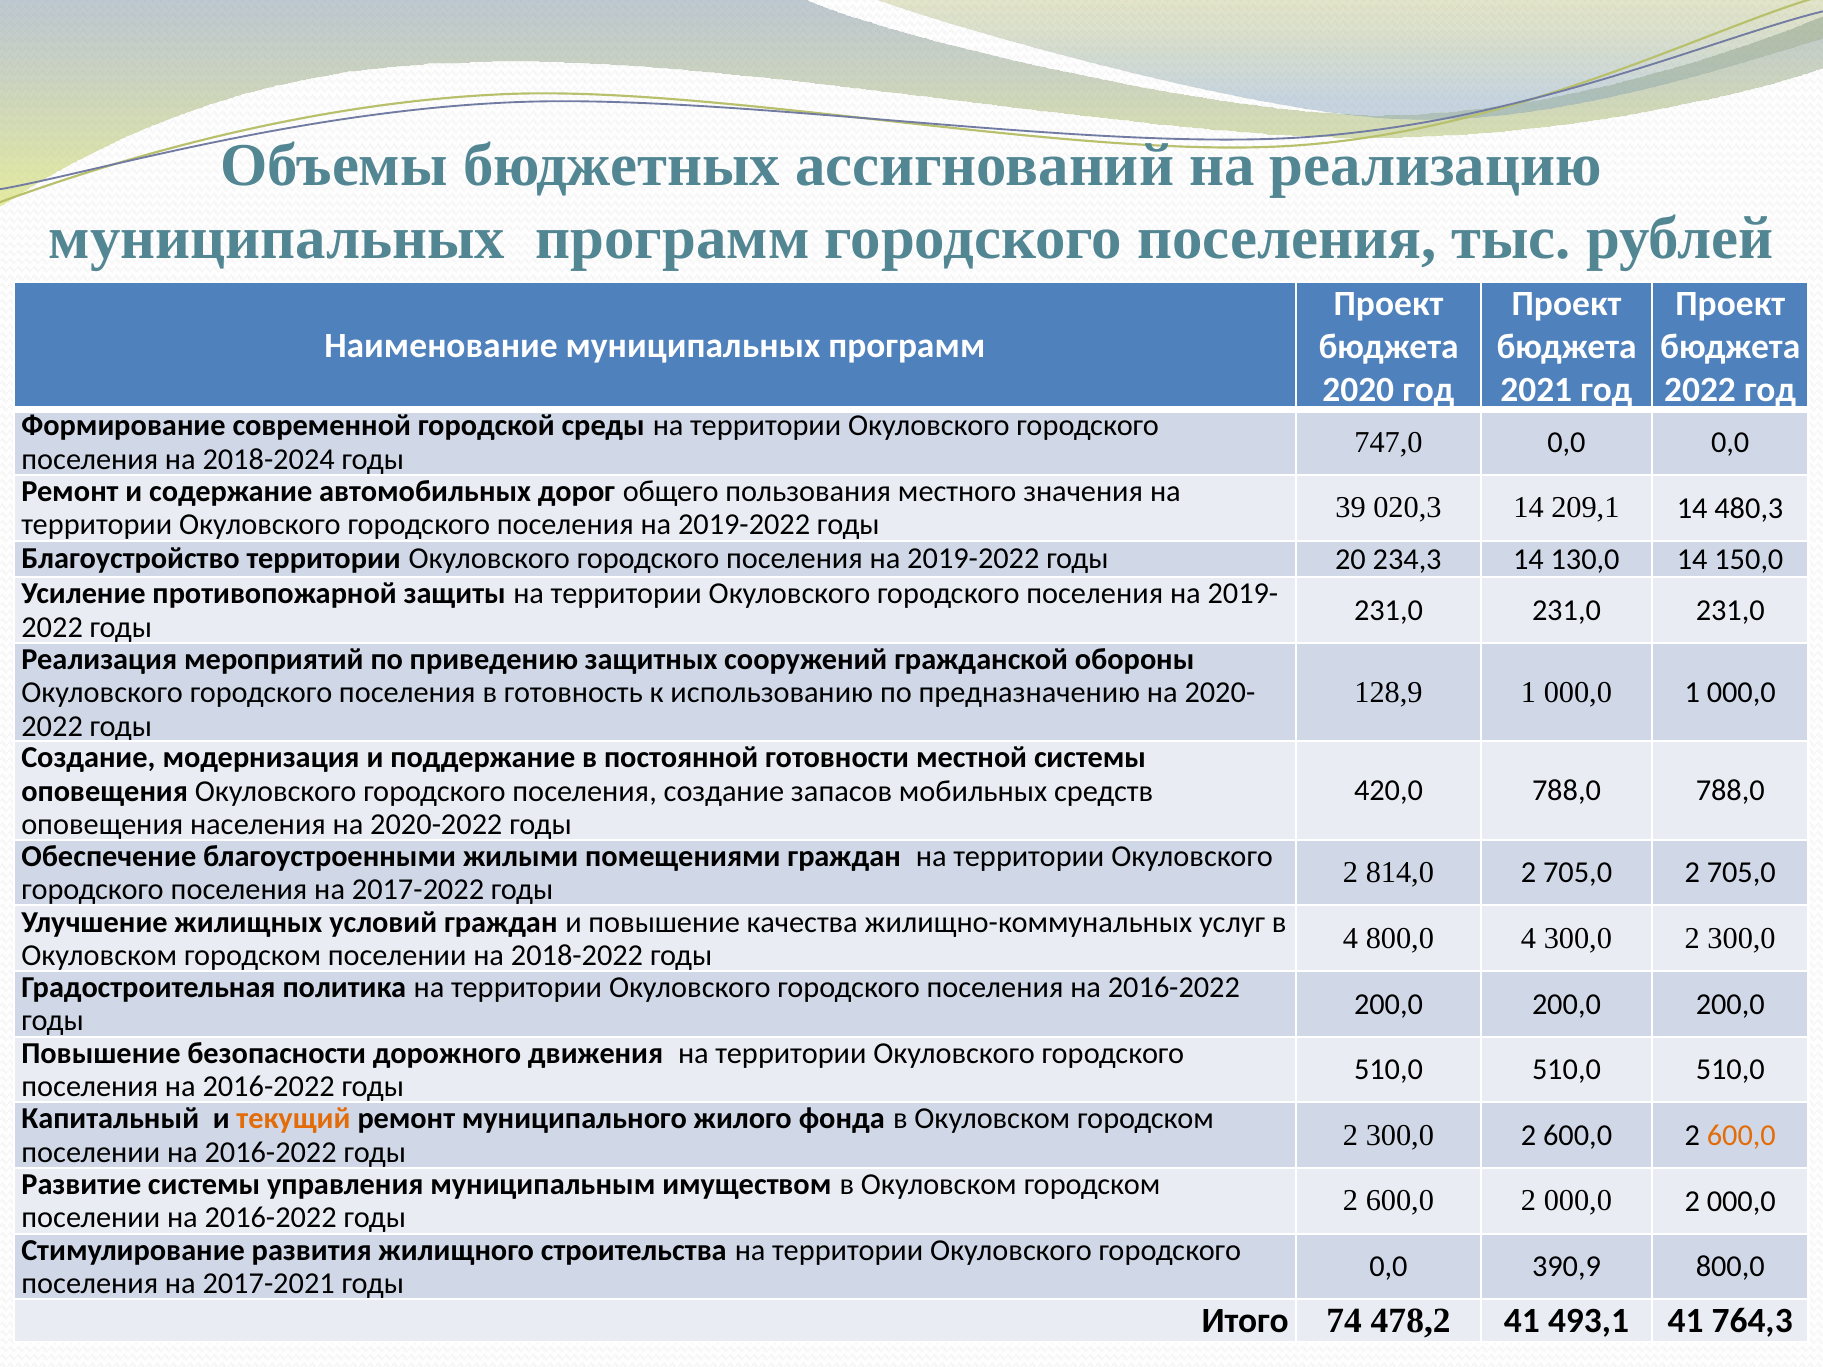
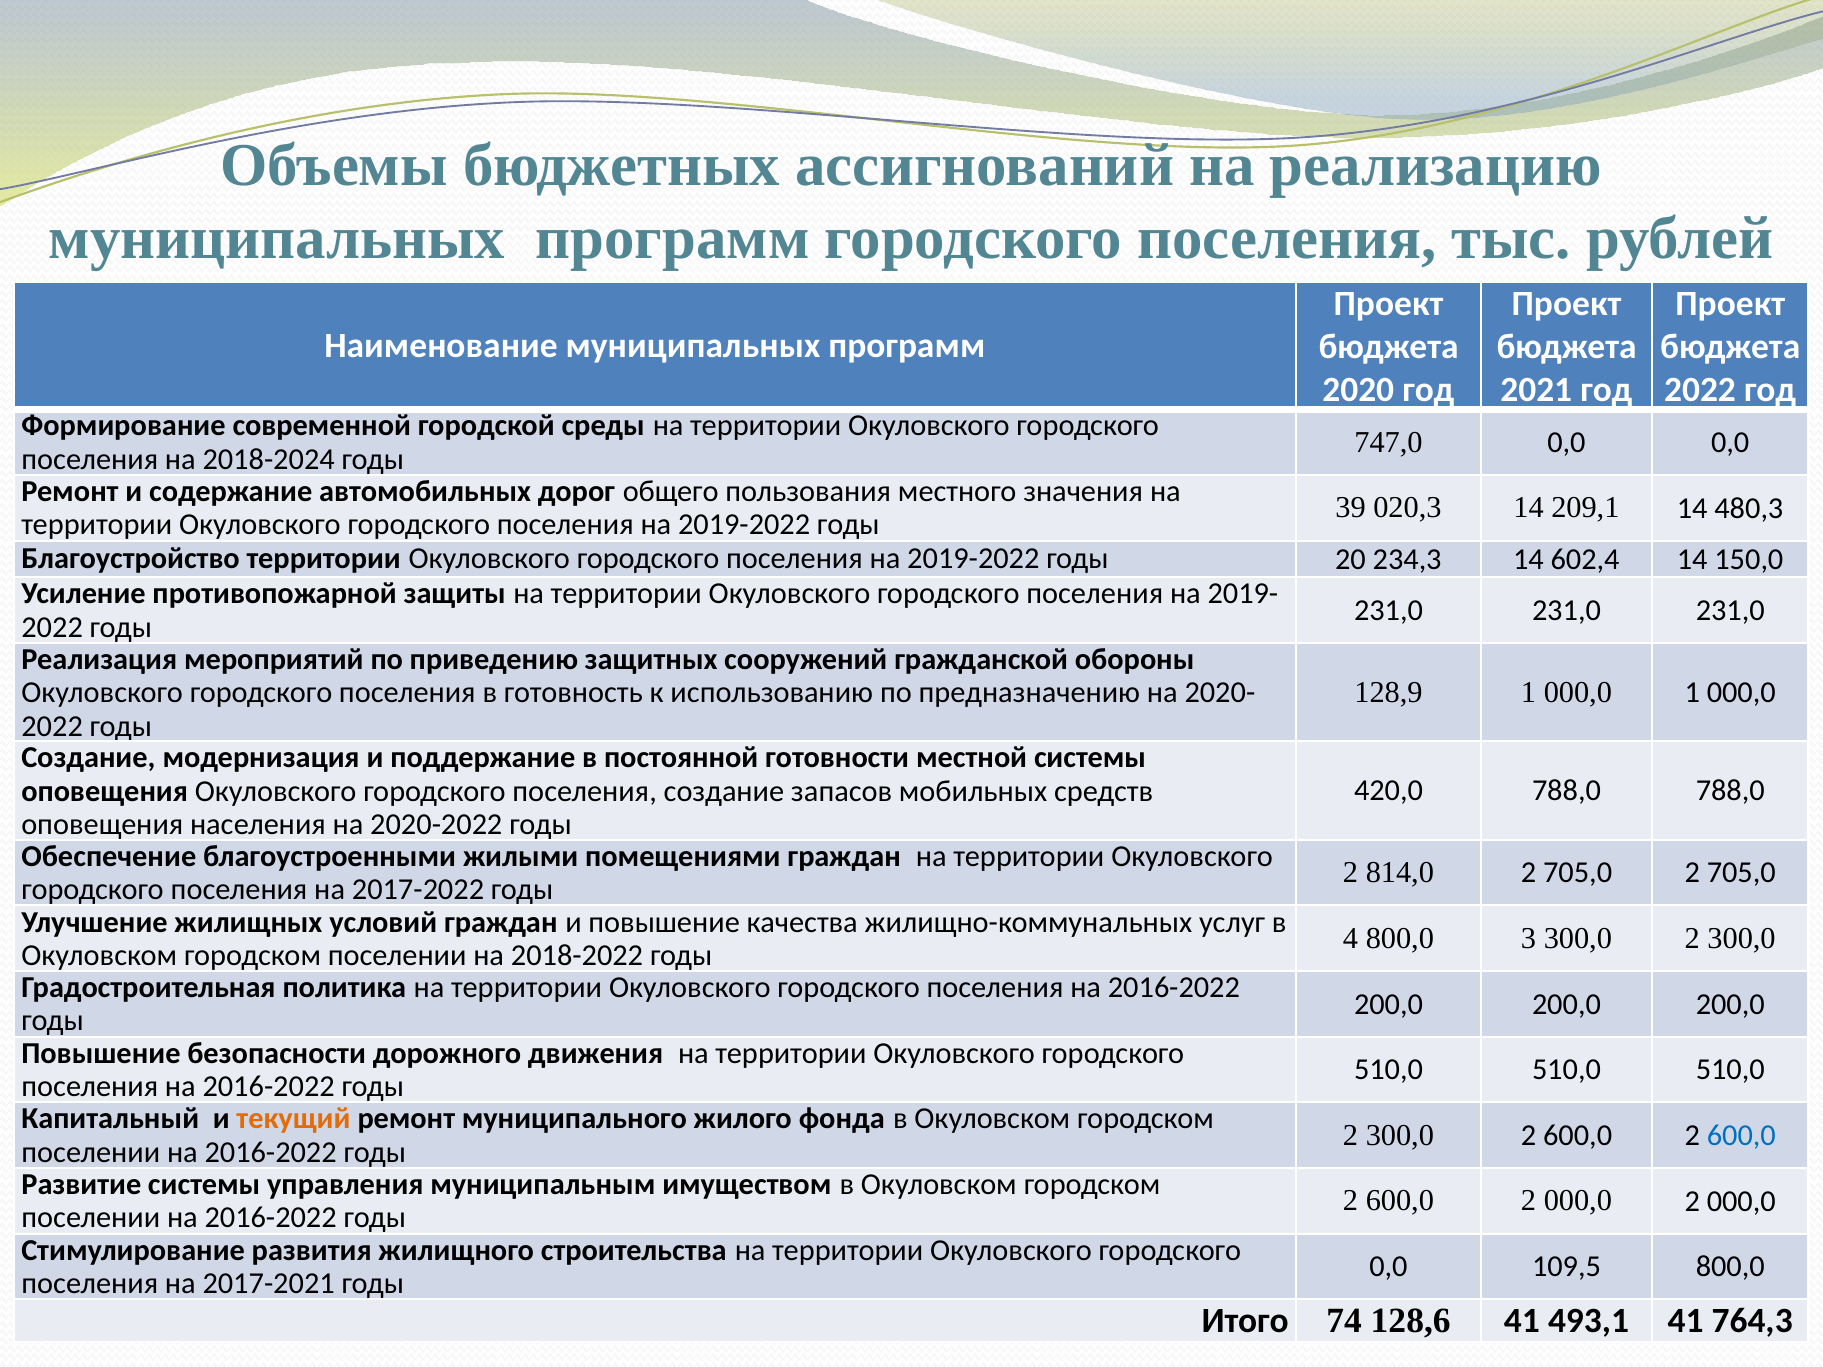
130,0: 130,0 -> 602,4 (1585, 559)
800,0 4: 4 -> 3 (1529, 939)
600,0 colour: orange -> blue (1741, 1136)
390,9: 390,9 -> 109,5 (1567, 1267)
478,2: 478,2 -> 128,6 (1411, 1321)
